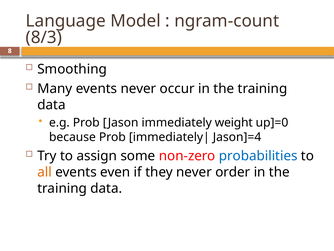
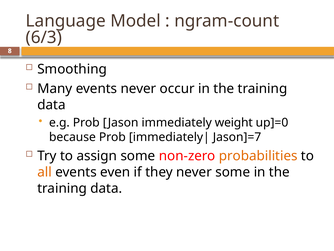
8/3: 8/3 -> 6/3 (44, 37)
Jason]=4: Jason]=4 -> Jason]=7 (237, 137)
probabilities colour: blue -> orange (258, 156)
never order: order -> some (233, 172)
